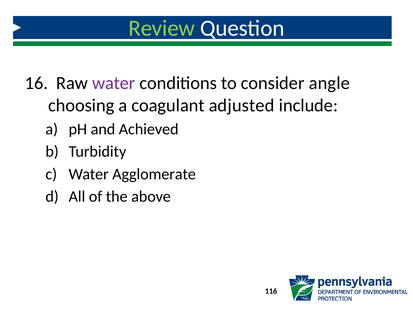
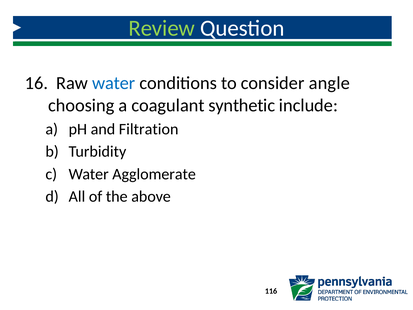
water colour: purple -> blue (114, 83)
adjusted: adjusted -> synthetic (242, 105)
Achieved: Achieved -> Filtration (149, 129)
